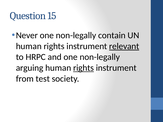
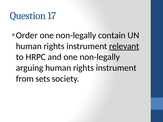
15: 15 -> 17 (52, 16)
Never: Never -> Order (27, 35)
rights underline: present -> none (84, 68)
test: test -> sets (43, 79)
